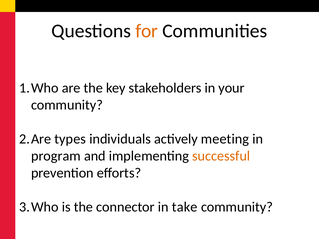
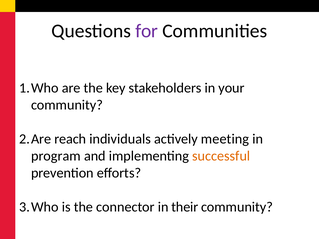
for colour: orange -> purple (147, 31)
types: types -> reach (70, 139)
take: take -> their (185, 207)
